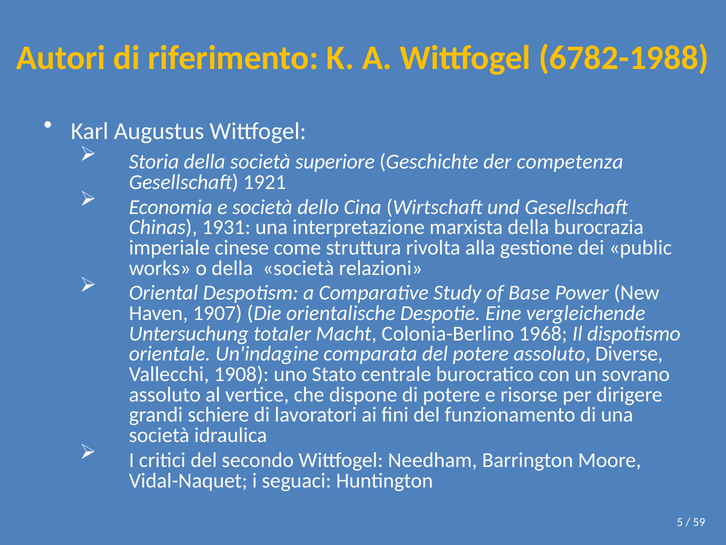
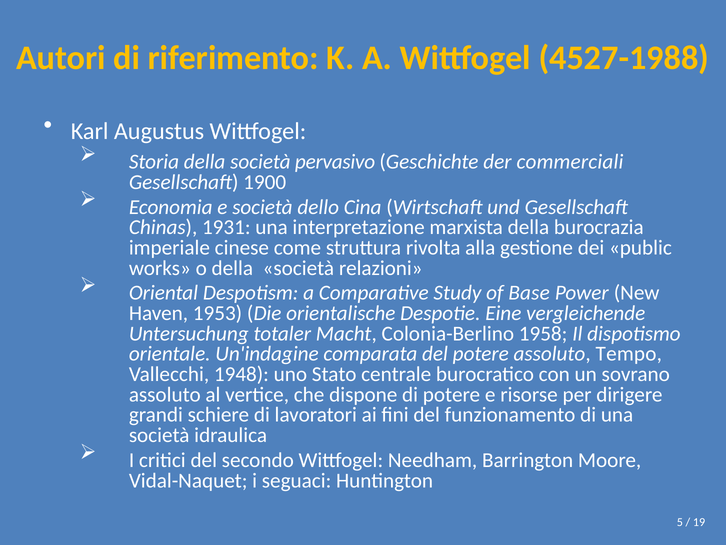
6782-1988: 6782-1988 -> 4527-1988 (624, 58)
superiore: superiore -> pervasivo (335, 162)
competenza: competenza -> commerciali (570, 162)
1921: 1921 -> 1900 (265, 182)
1907: 1907 -> 1953 (218, 313)
1968: 1968 -> 1958 (543, 333)
Diverse: Diverse -> Tempo (629, 354)
1908: 1908 -> 1948 (241, 374)
59: 59 -> 19 (699, 522)
